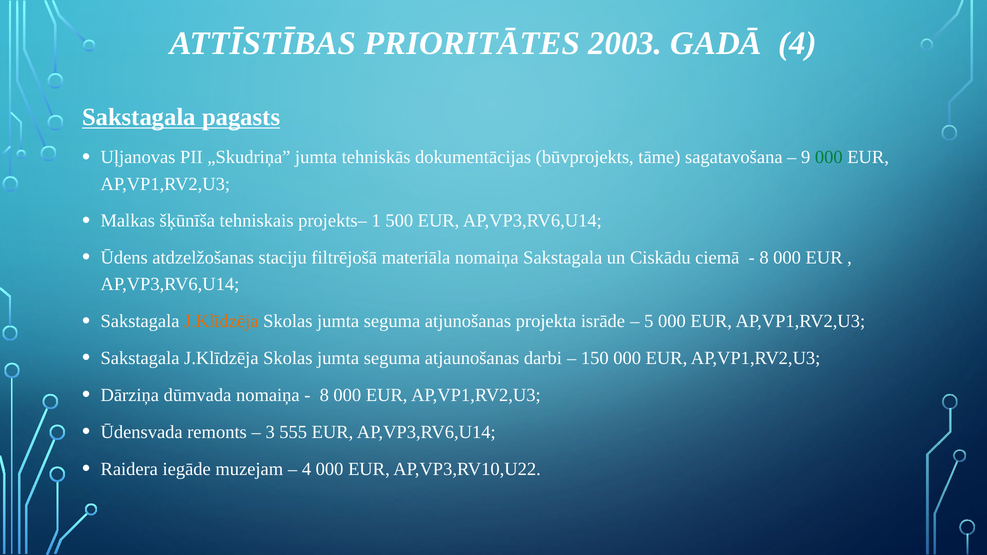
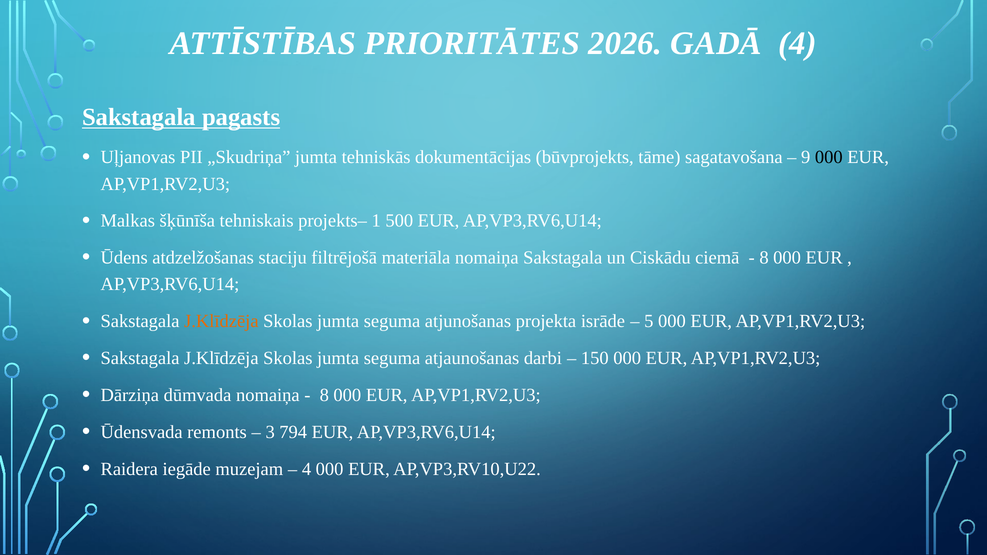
2003: 2003 -> 2026 (625, 43)
000 colour: green -> black (829, 157)
555: 555 -> 794 (293, 432)
